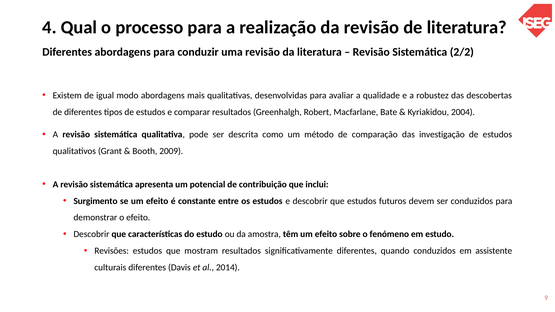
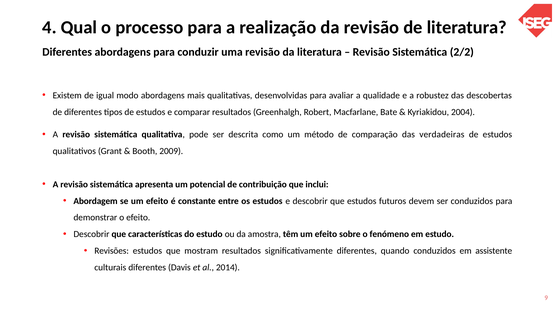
investigação: investigação -> verdadeiras (442, 135)
Surgimento: Surgimento -> Abordagem (96, 201)
